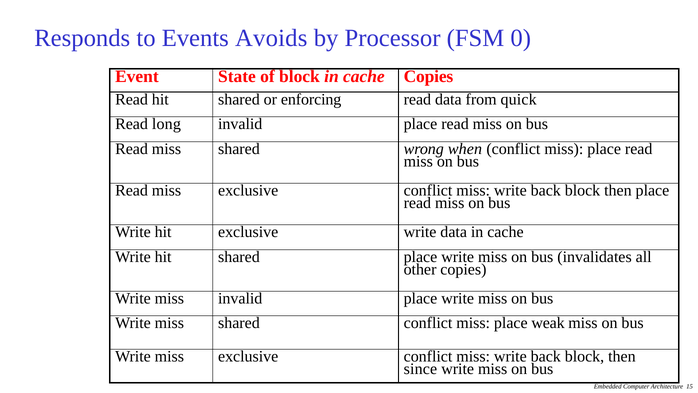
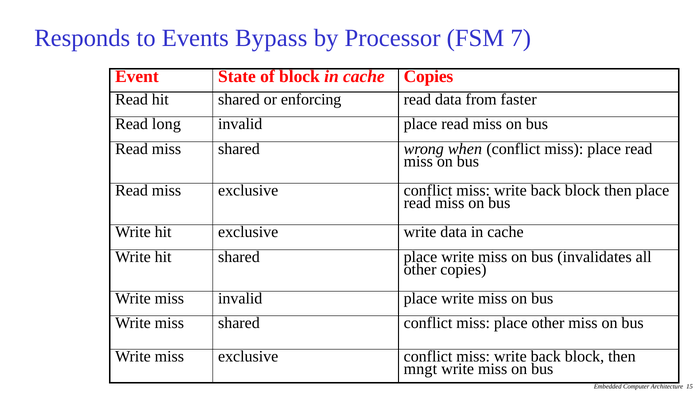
Avoids: Avoids -> Bypass (271, 38)
0: 0 -> 7 (521, 38)
quick: quick -> faster (519, 99)
place weak: weak -> other (548, 323)
since: since -> mngt (420, 369)
